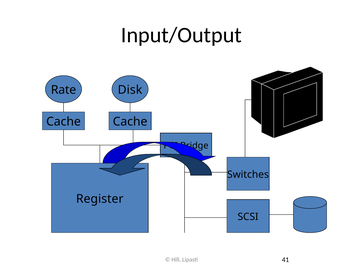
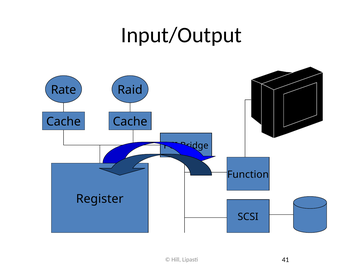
Disk: Disk -> Raid (130, 90)
Switches: Switches -> Function (248, 175)
